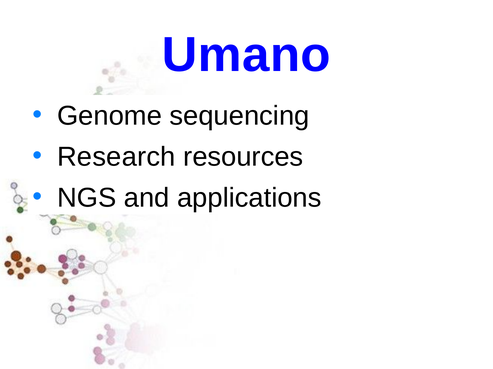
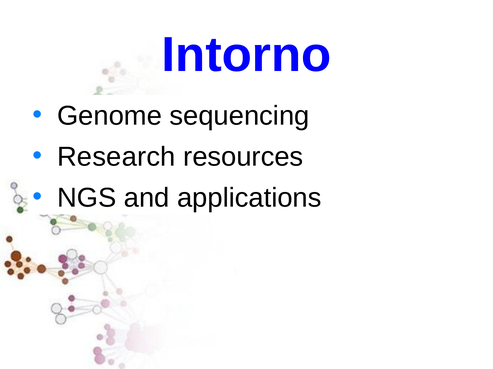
Umano: Umano -> Intorno (246, 55)
